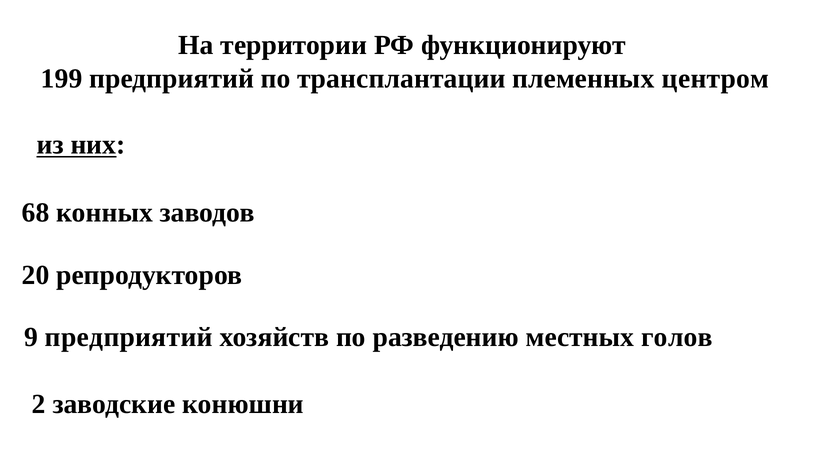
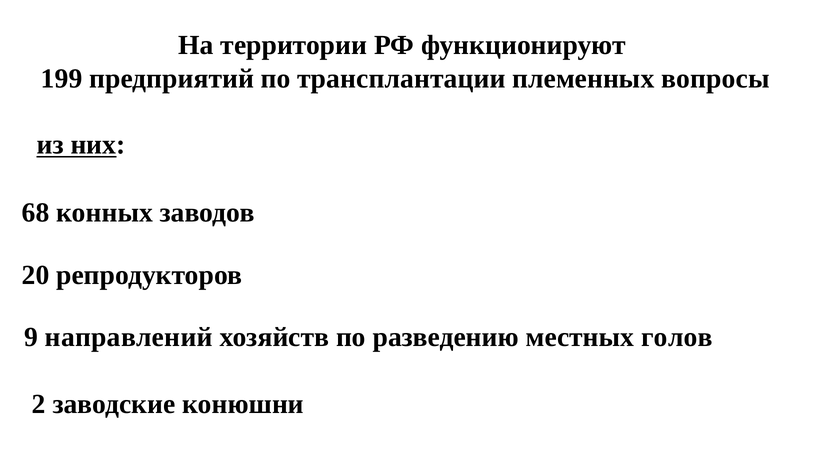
центром: центром -> вопросы (716, 78)
9 предприятий: предприятий -> направлений (129, 337)
